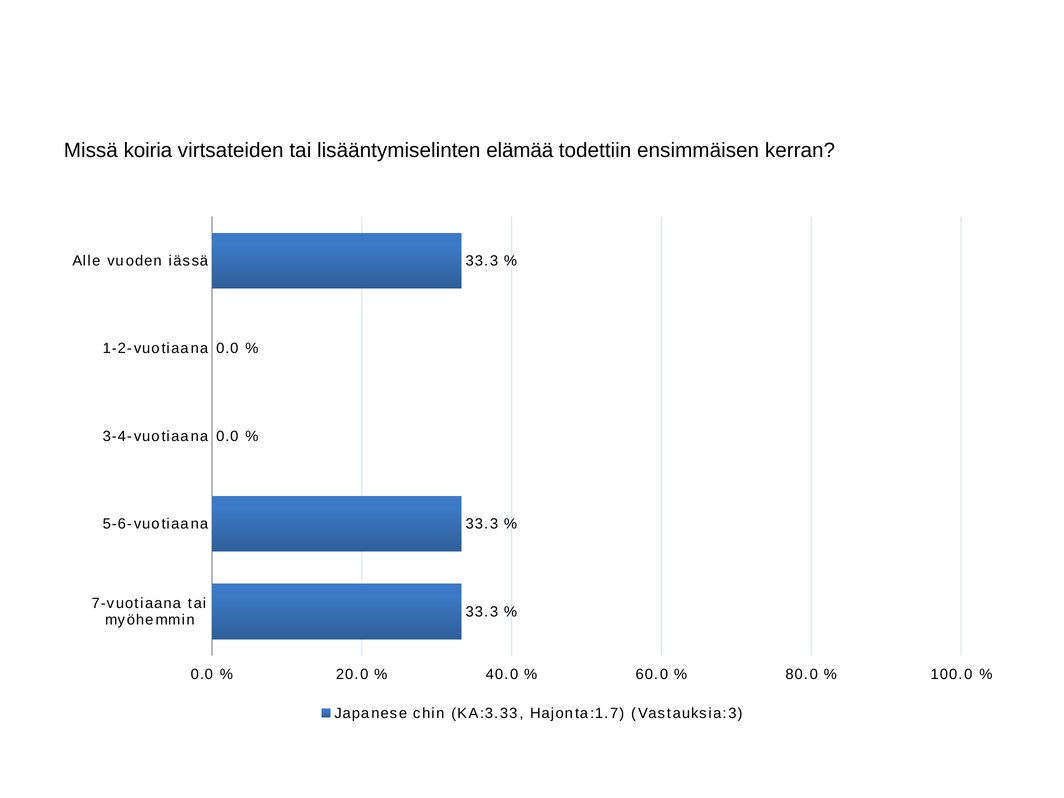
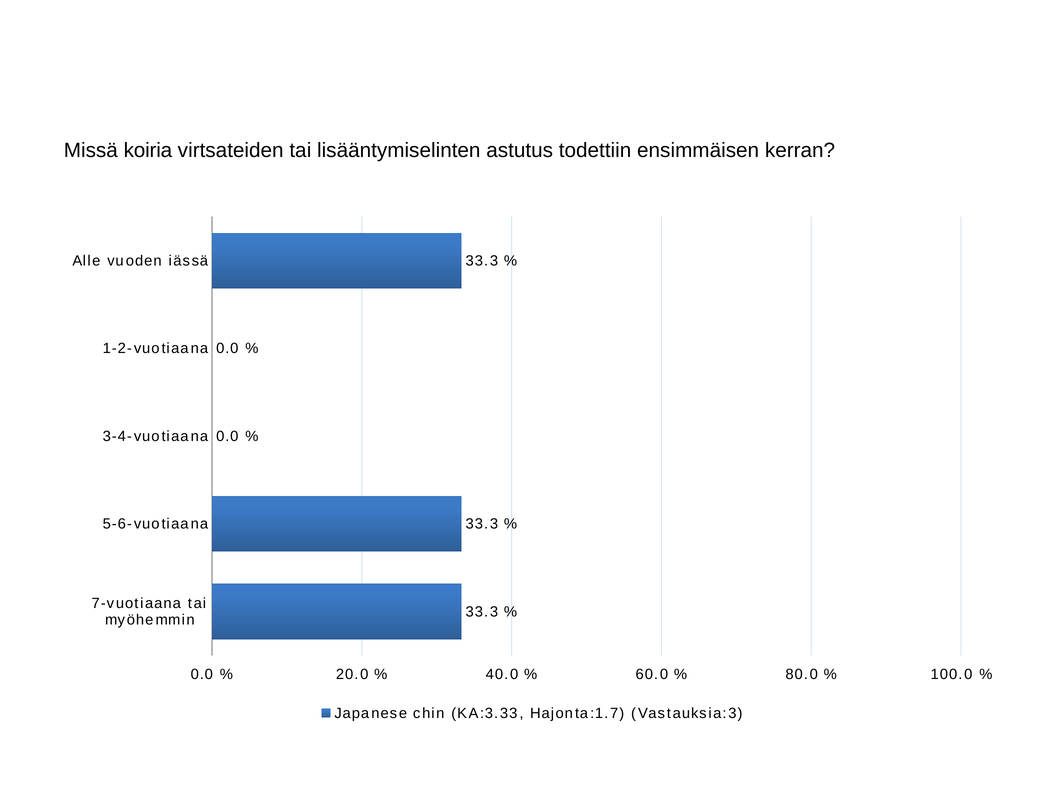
elämää: elämää -> astutus (520, 150)
